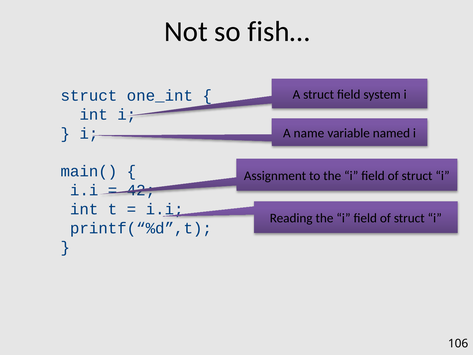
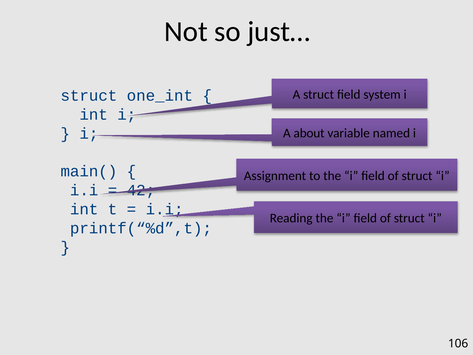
fish…: fish… -> just… (279, 32)
name: name -> about (309, 133)
